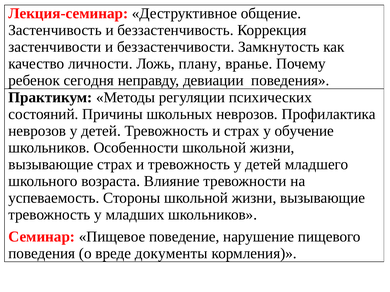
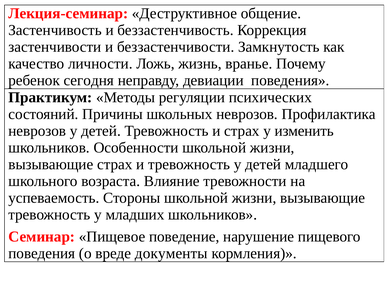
плану: плану -> жизнь (200, 64)
обучение: обучение -> изменить (304, 131)
